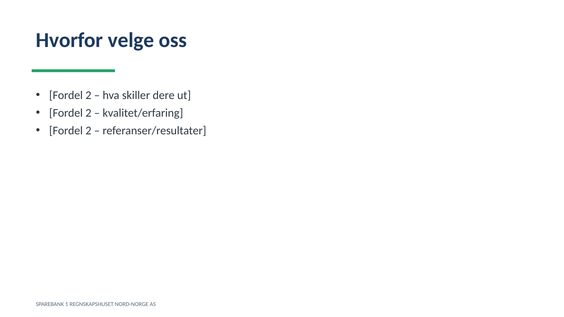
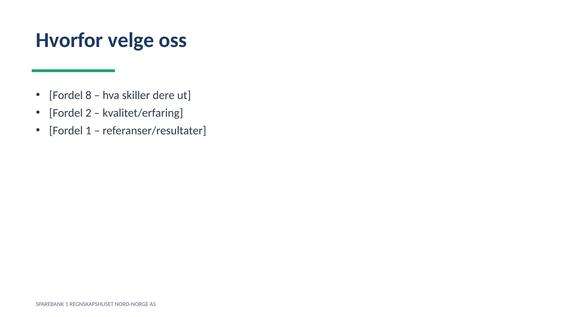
2: 2 -> 8 (88, 96)
2: 2 -> 1 (88, 131)
